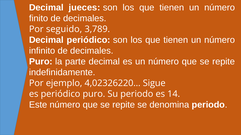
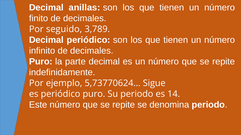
jueces: jueces -> anillas (85, 7)
4,02326220: 4,02326220 -> 5,73770624 (113, 83)
